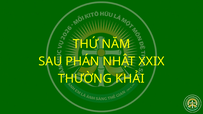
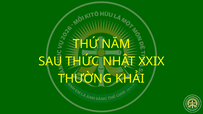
PHÁN: PHÁN -> THỨC (82, 61)
